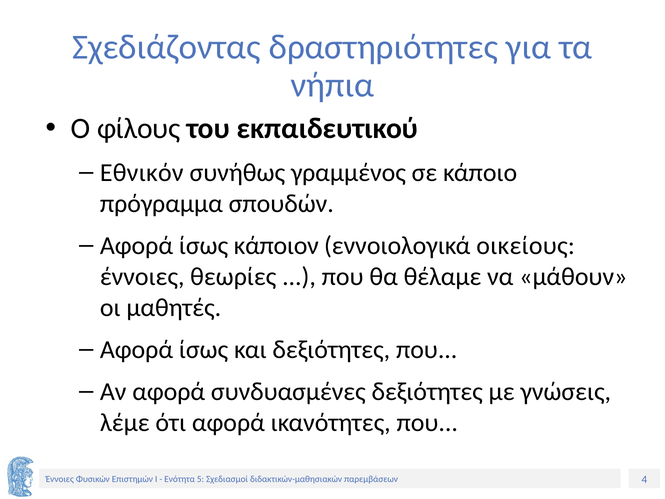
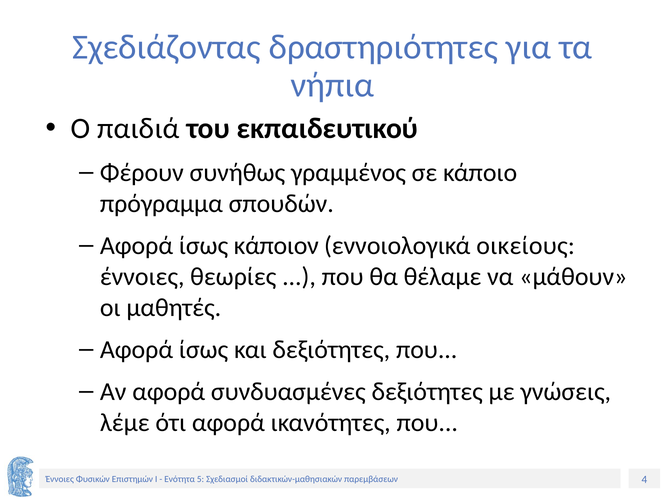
φίλους: φίλους -> παιδιά (138, 128)
Εθνικόν: Εθνικόν -> Φέρουν (142, 172)
